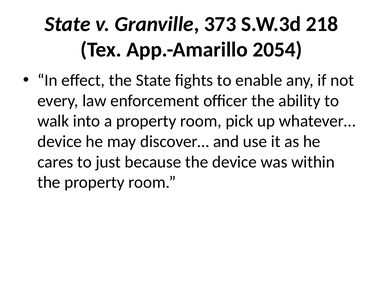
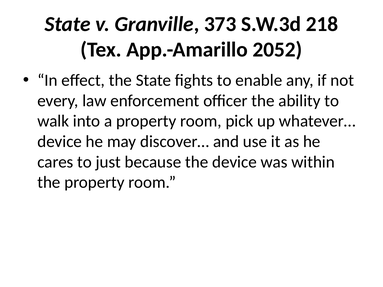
2054: 2054 -> 2052 (277, 50)
